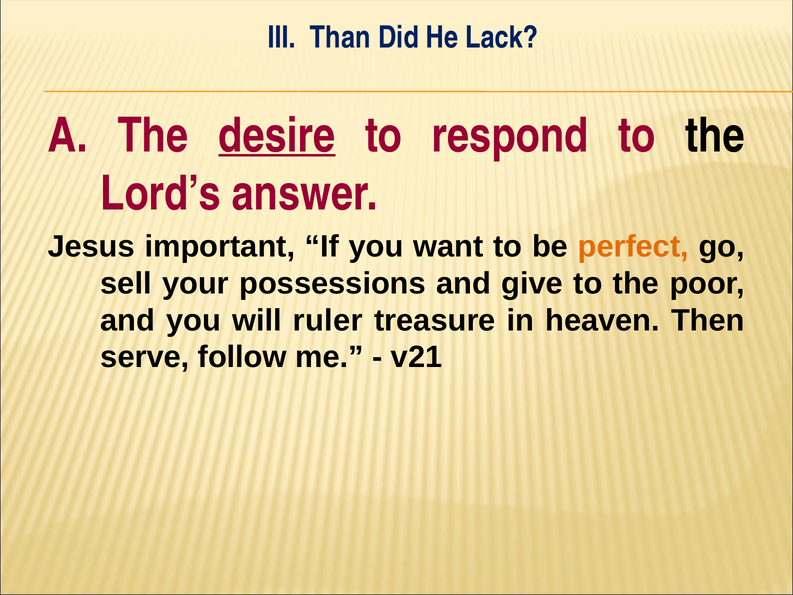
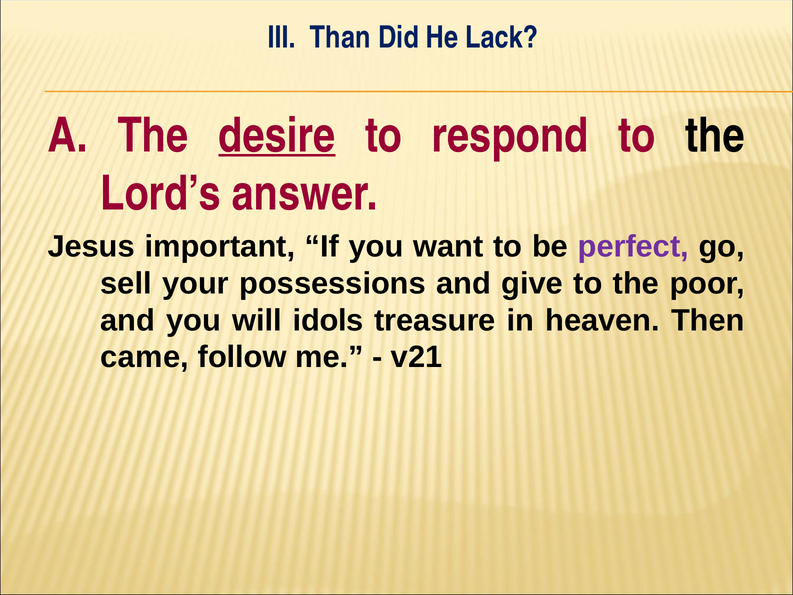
perfect colour: orange -> purple (633, 246)
ruler: ruler -> idols (328, 320)
serve: serve -> came (145, 357)
